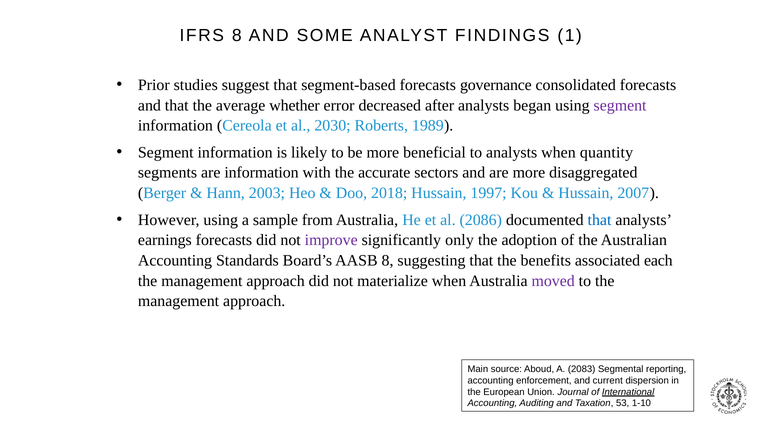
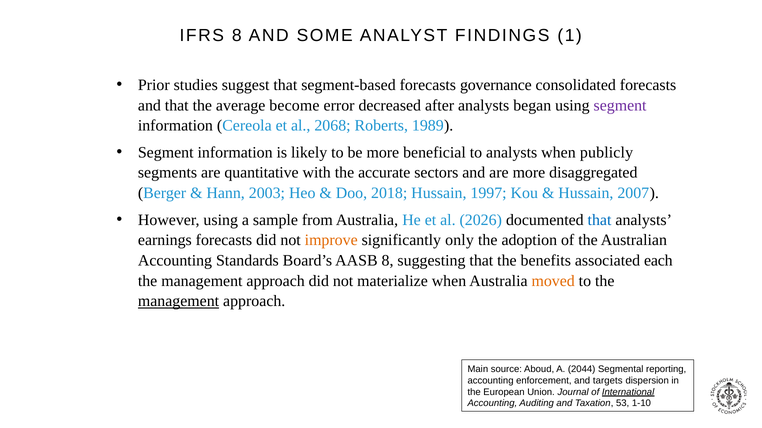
whether: whether -> become (294, 105)
2030: 2030 -> 2068 (333, 126)
quantity: quantity -> publicly (607, 153)
are information: information -> quantitative (262, 173)
2086: 2086 -> 2026 (481, 220)
improve colour: purple -> orange (331, 240)
moved colour: purple -> orange (553, 281)
management underline: none -> present (179, 302)
2083: 2083 -> 2044 (582, 370)
current: current -> targets (608, 381)
